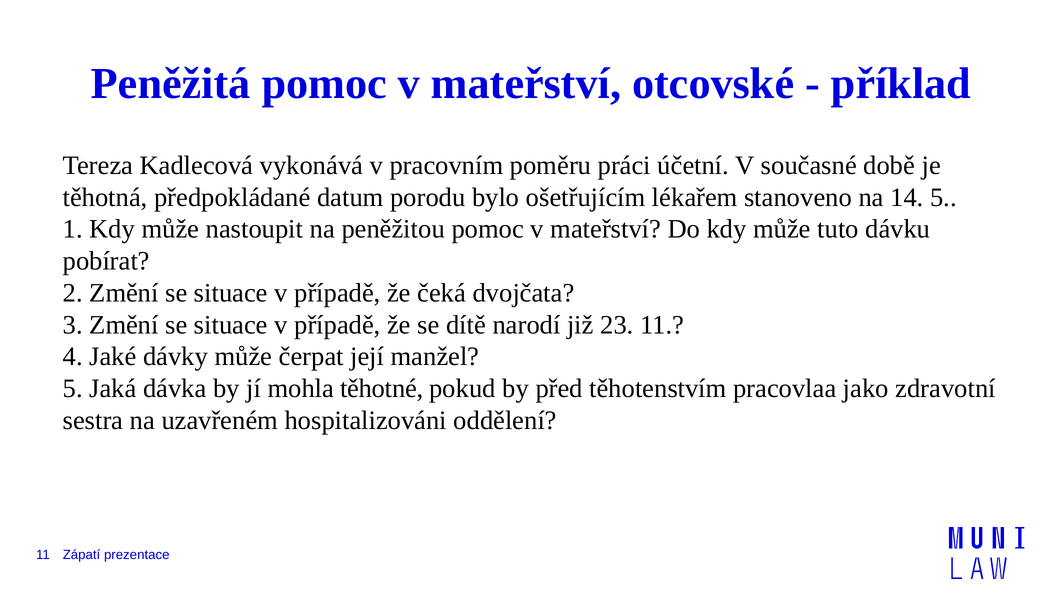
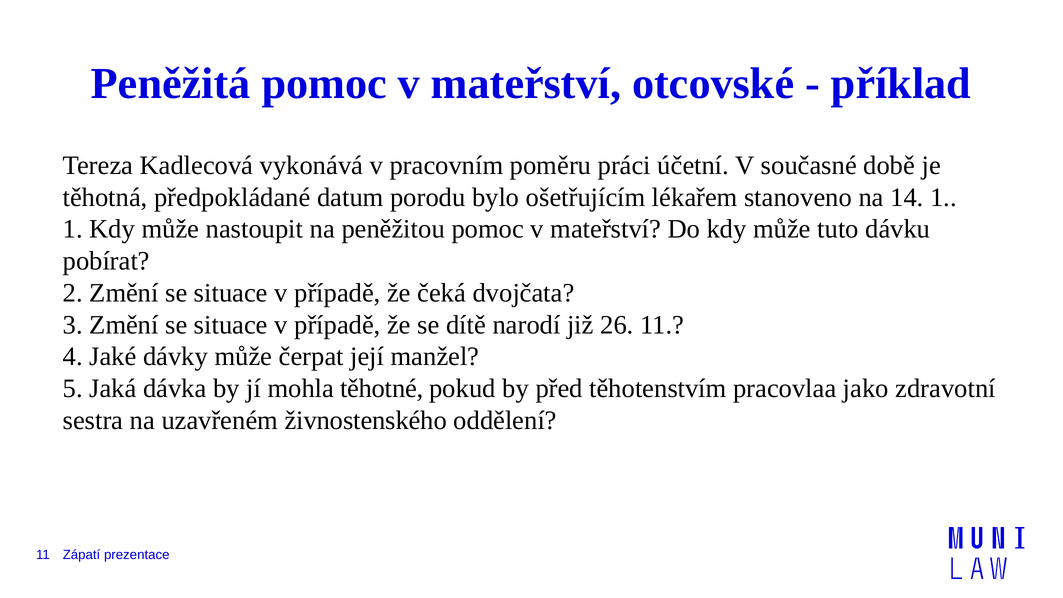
14 5: 5 -> 1 (943, 197)
23: 23 -> 26 (617, 325)
hospitalizováni: hospitalizováni -> živnostenského (366, 420)
